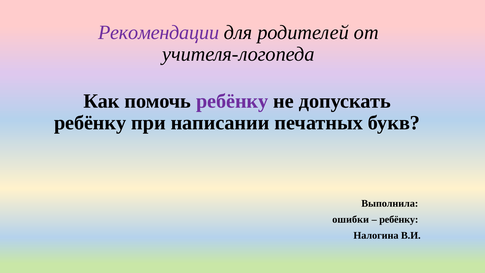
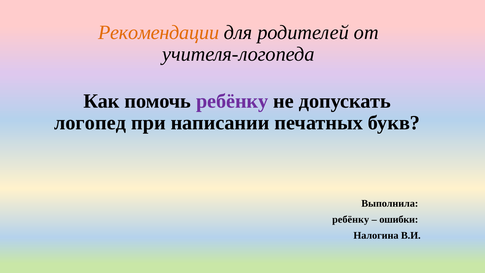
Рекомендации colour: purple -> orange (159, 32)
ребёнку: ребёнку -> логопед (90, 123)
ошибки: ошибки -> ребёнку (351, 219)
ребёнку: ребёнку -> ошибки (399, 219)
